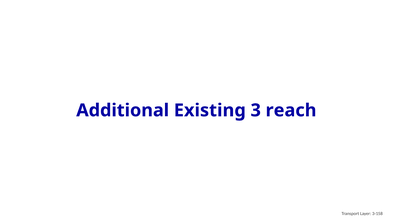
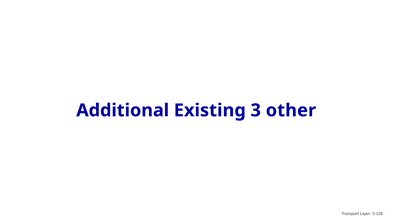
reach: reach -> other (291, 110)
